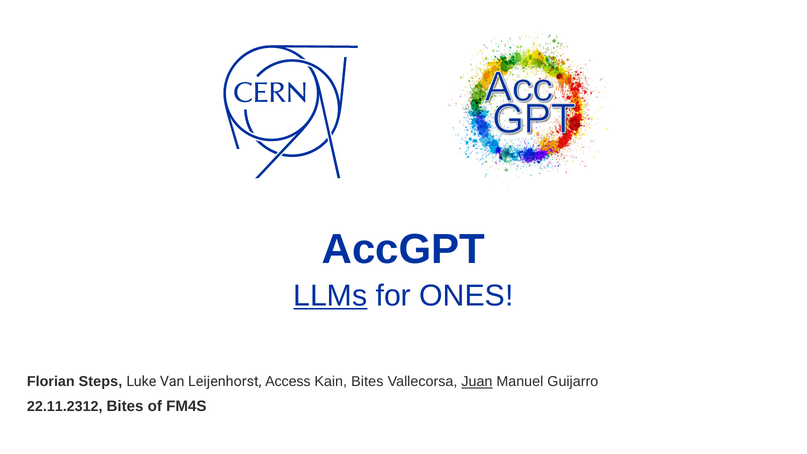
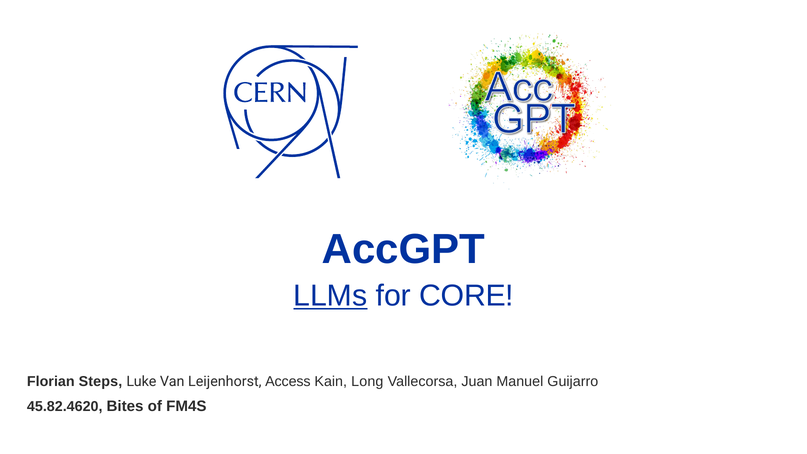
ONES: ONES -> CORE (467, 296)
Kain Bites: Bites -> Long (367, 382)
Juan underline: present -> none (477, 382)
22.11.2312: 22.11.2312 -> 45.82.4620 (65, 406)
